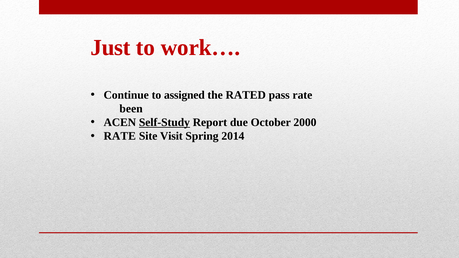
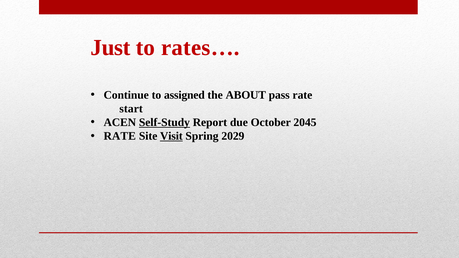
work…: work… -> rates… (200, 48)
RATED: RATED -> ABOUT (246, 95)
been: been -> start (131, 109)
2000: 2000 -> 2045 (305, 123)
Visit underline: none -> present (171, 136)
2014: 2014 -> 2029 (233, 136)
